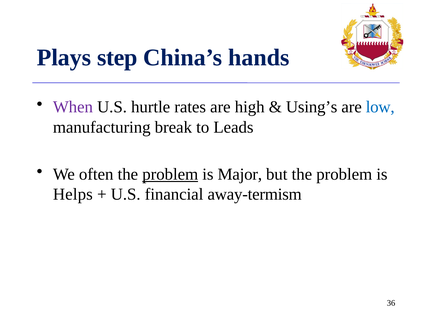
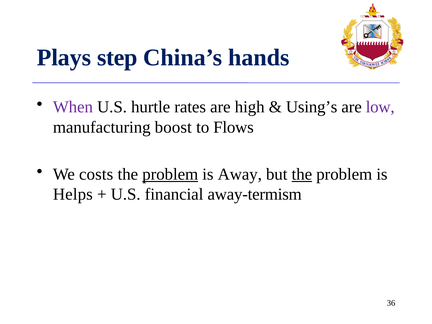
low colour: blue -> purple (380, 107)
break: break -> boost (173, 127)
Leads: Leads -> Flows (234, 127)
often: often -> costs (96, 174)
Major: Major -> Away (240, 174)
the underline: none -> present (302, 174)
